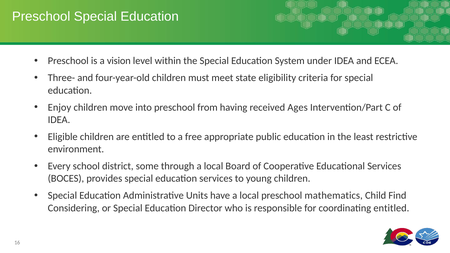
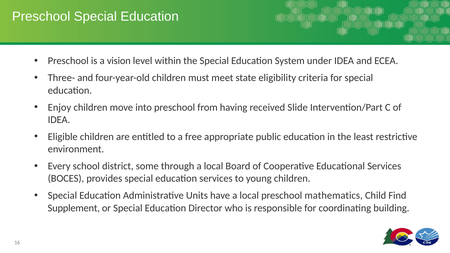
Ages: Ages -> Slide (298, 107)
Considering: Considering -> Supplement (74, 208)
coordinating entitled: entitled -> building (391, 208)
